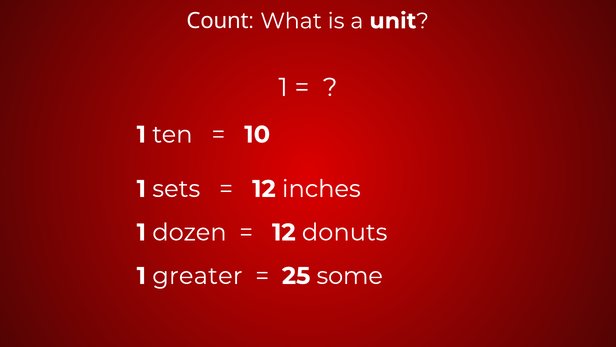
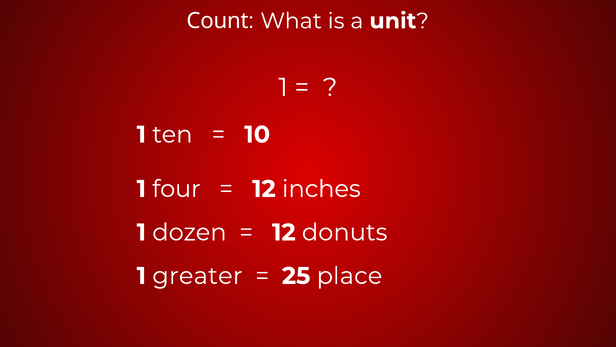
sets: sets -> four (176, 189)
some: some -> place (350, 276)
